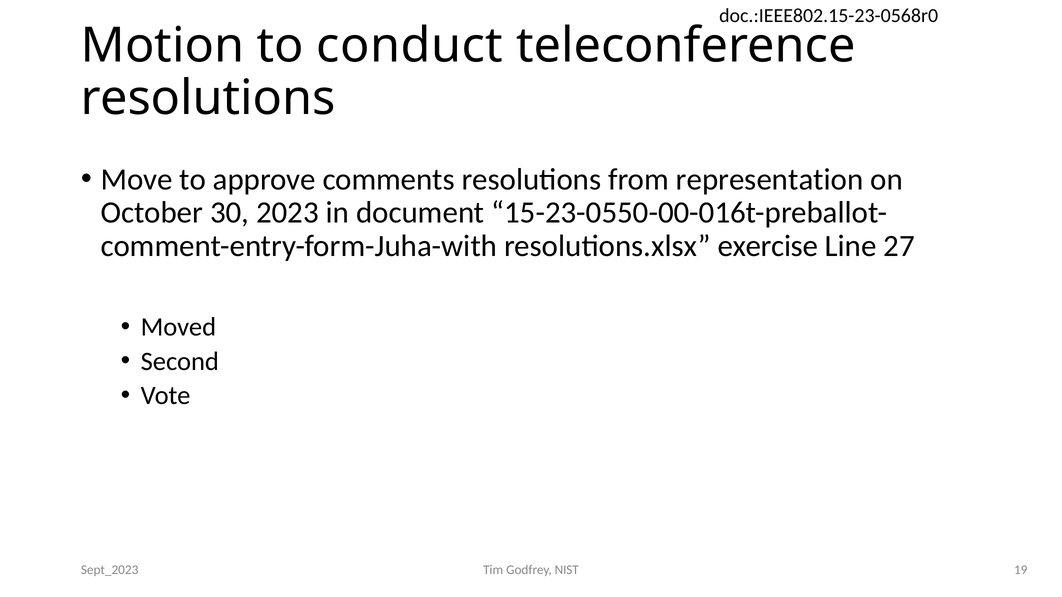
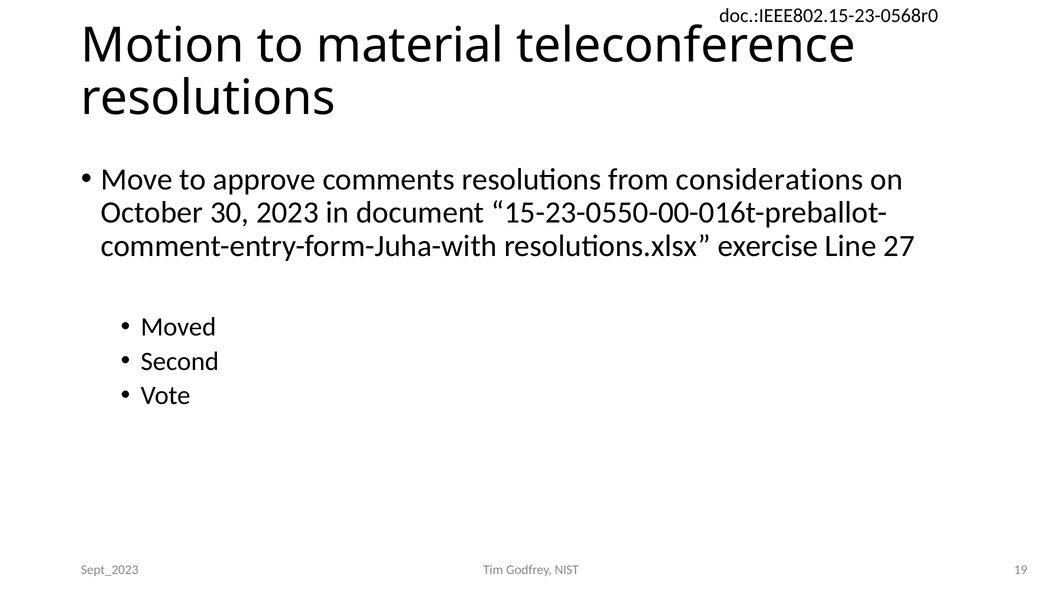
conduct: conduct -> material (410, 46)
representation: representation -> considerations (770, 179)
